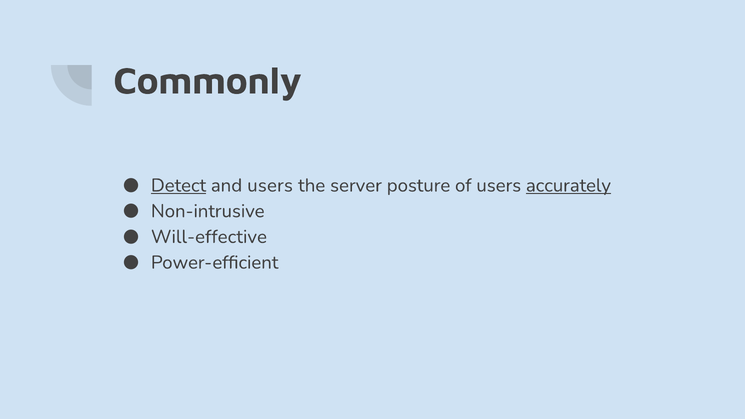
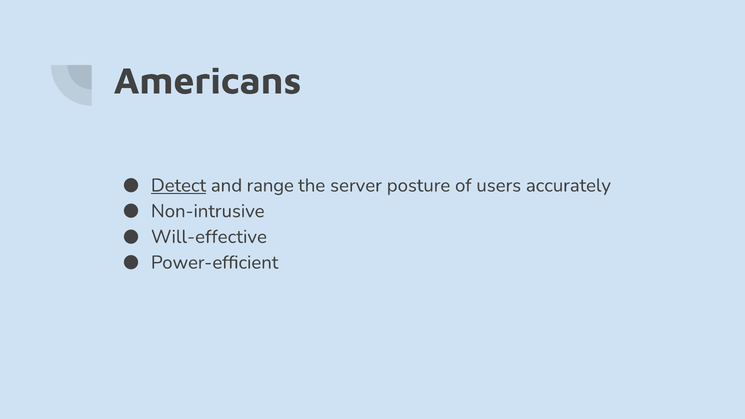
Commonly: Commonly -> Americans (208, 81)
and users: users -> range (270, 185)
accurately underline: present -> none (568, 185)
